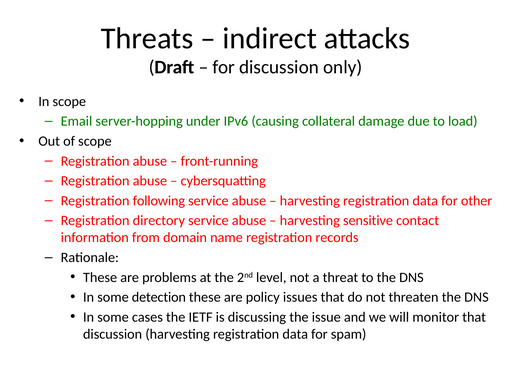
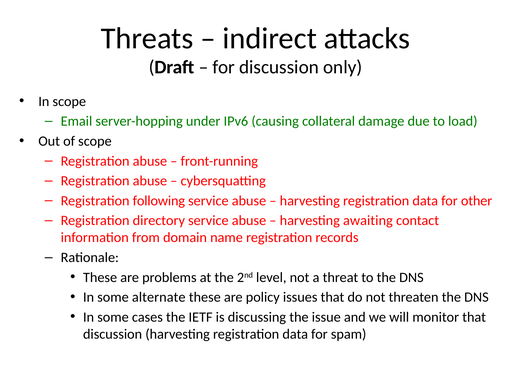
sensitive: sensitive -> awaiting (368, 221)
detection: detection -> alternate (159, 297)
